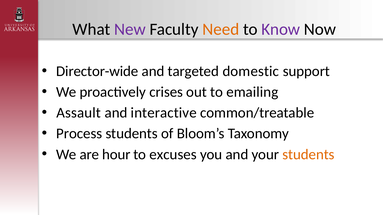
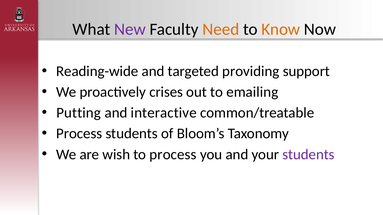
Know colour: purple -> orange (281, 29)
Director-wide: Director-wide -> Reading-wide (97, 71)
domestic: domestic -> providing (251, 71)
Assault: Assault -> Putting (79, 113)
hour: hour -> wish (116, 155)
to excuses: excuses -> process (173, 155)
students colour: orange -> purple (308, 155)
